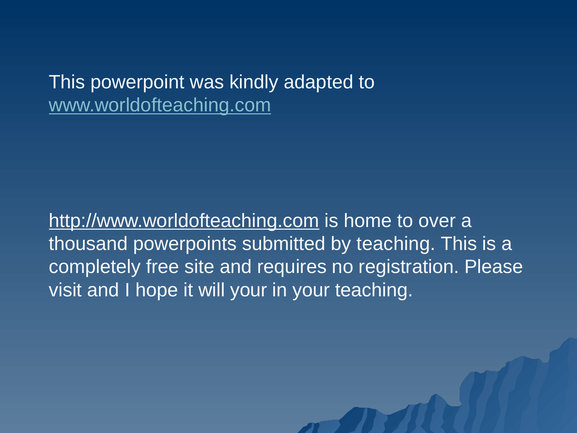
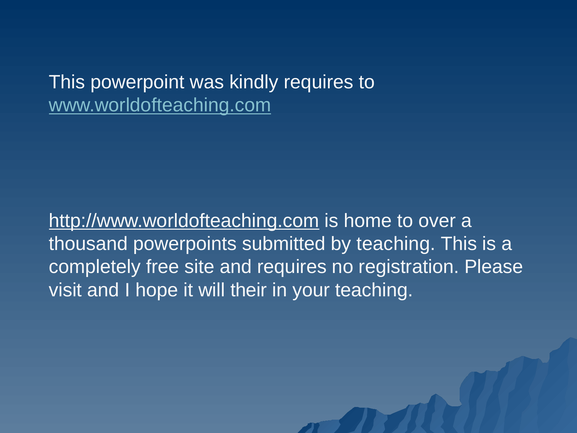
kindly adapted: adapted -> requires (319, 82)
will your: your -> their (249, 290)
